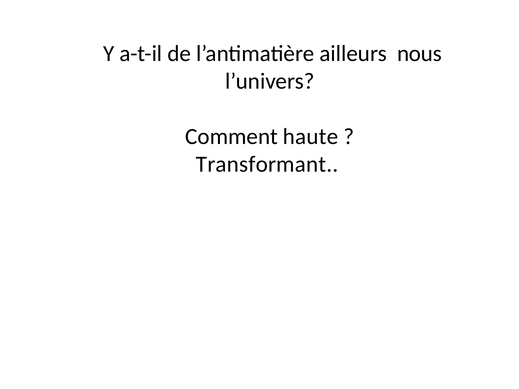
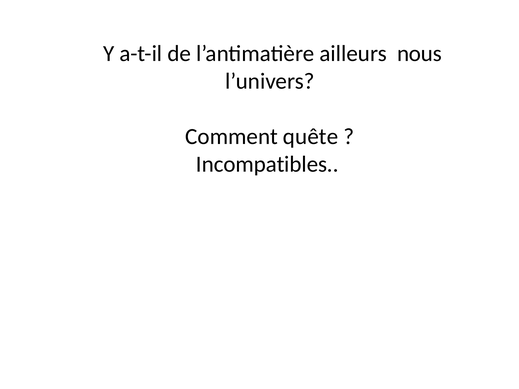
haute: haute -> quête (311, 137)
Transformant: Transformant -> Incompatibles (267, 164)
